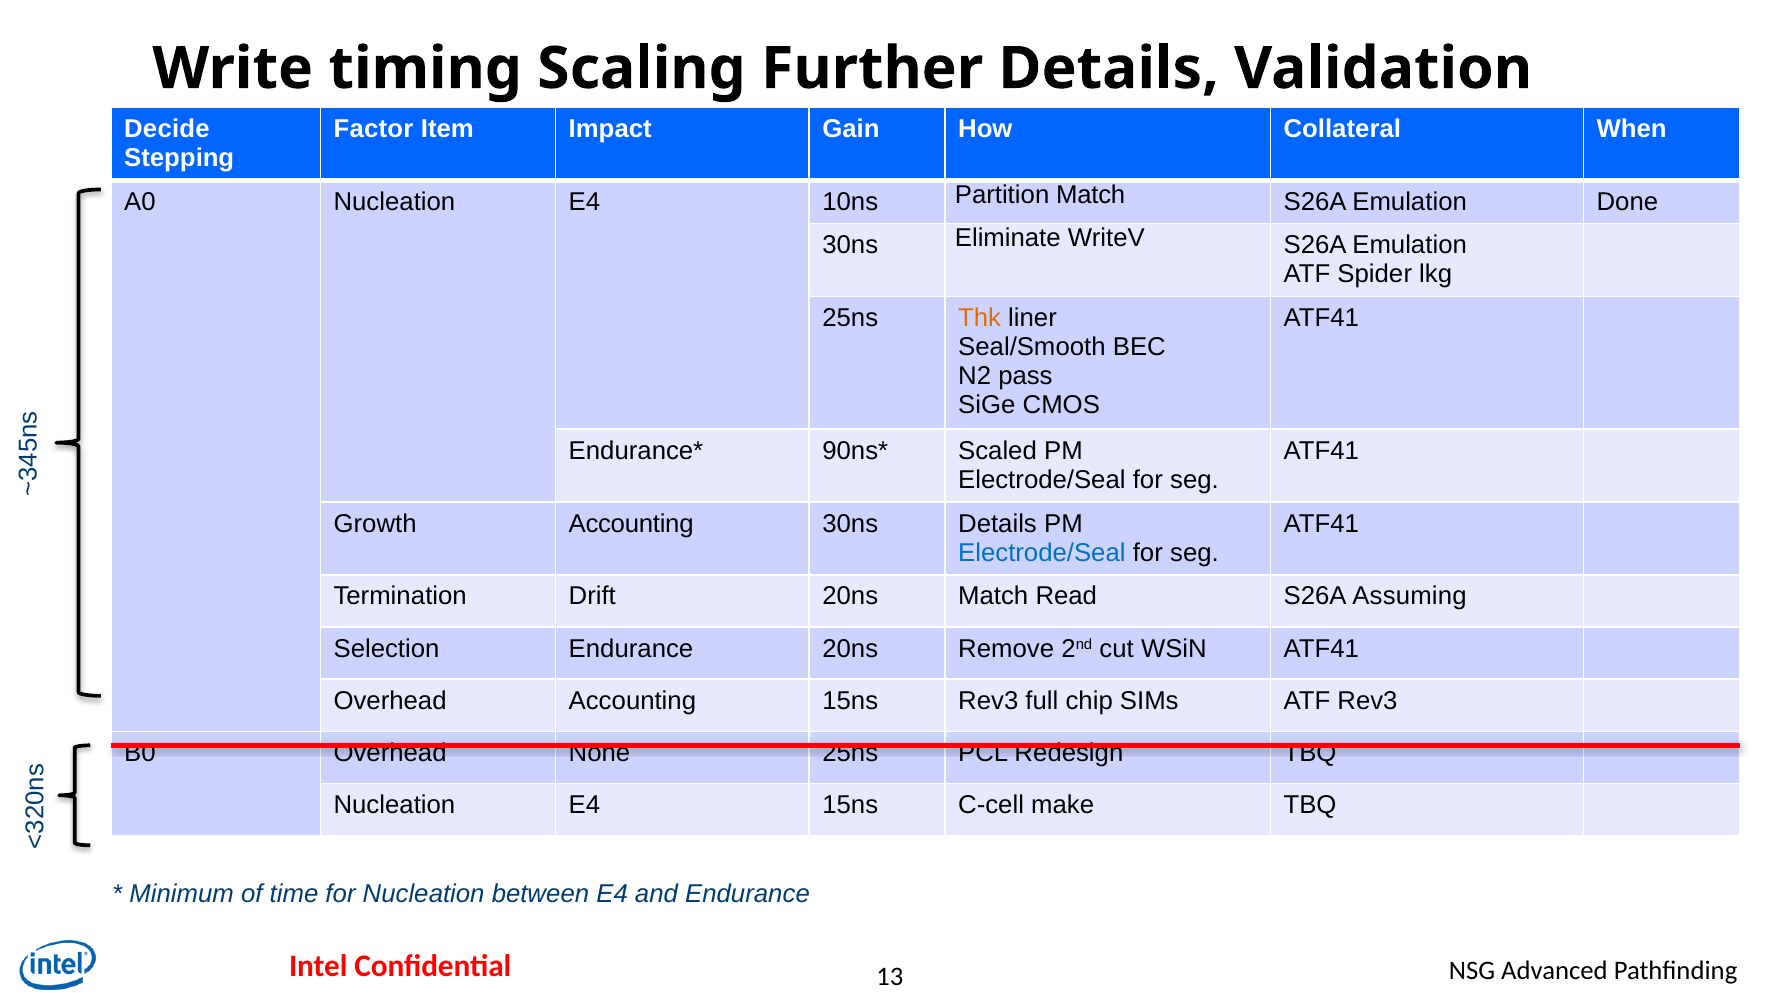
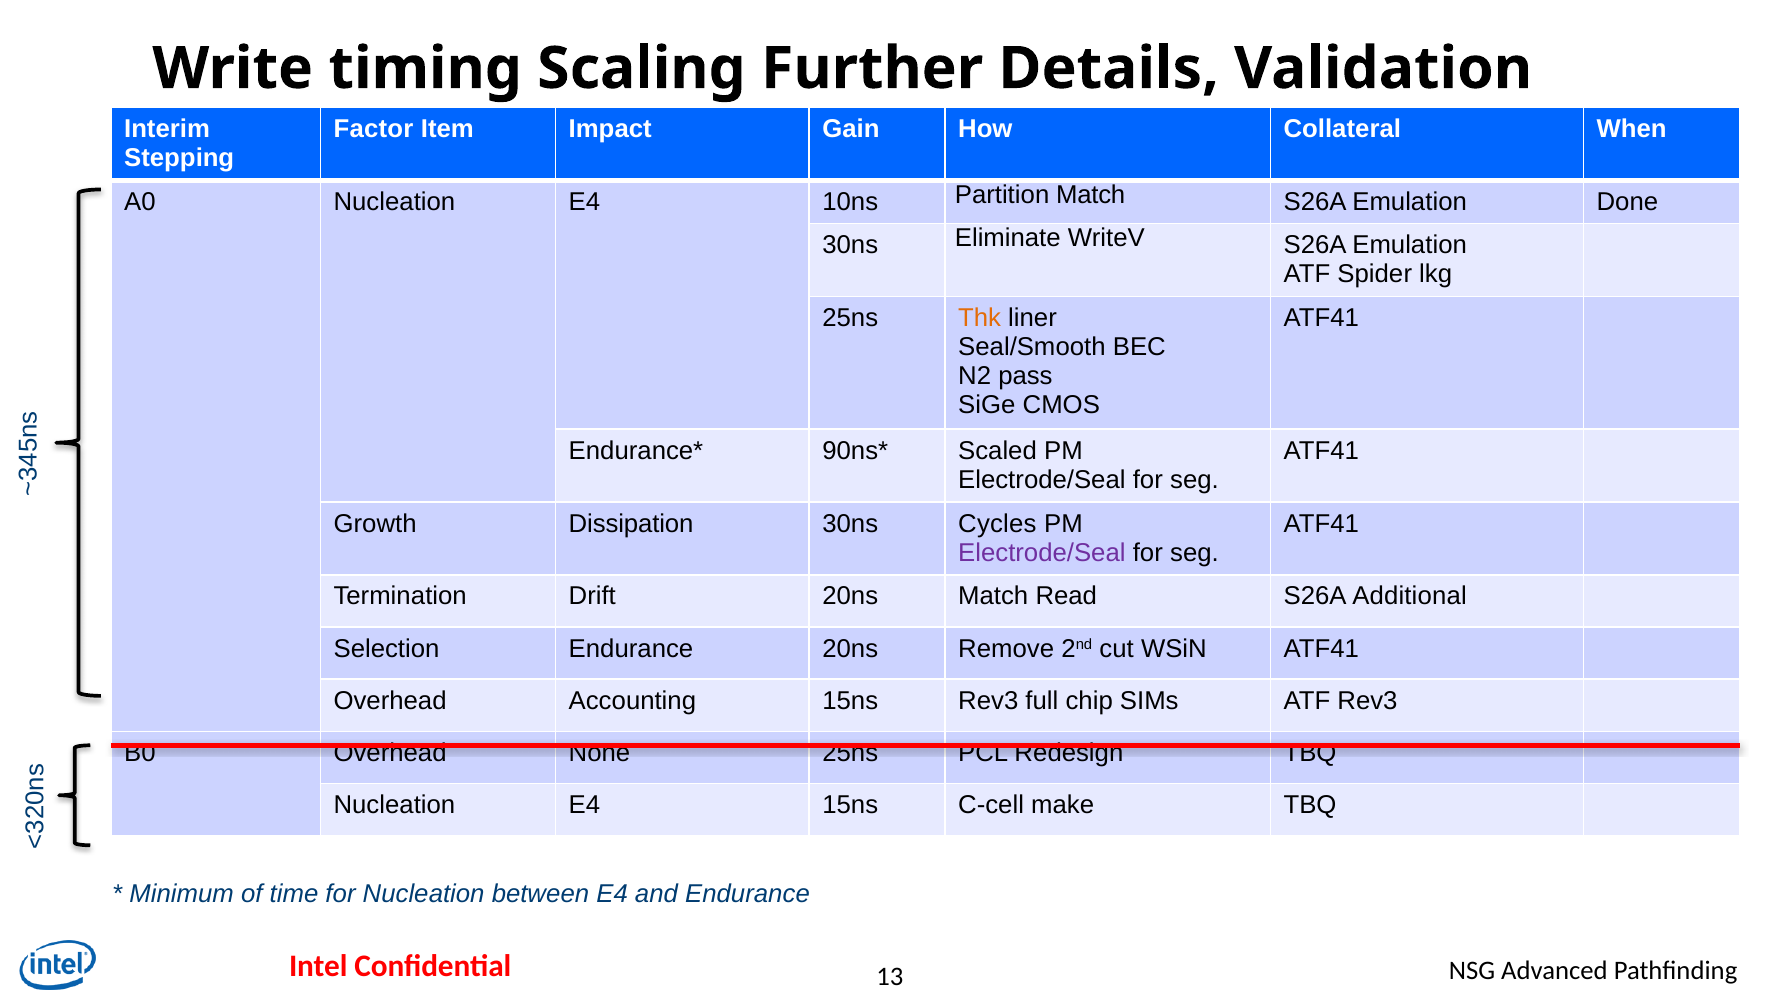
Decide: Decide -> Interim (167, 129)
Growth Accounting: Accounting -> Dissipation (631, 524)
30ns Details: Details -> Cycles (997, 524)
Electrode/Seal colour: blue -> purple (1042, 552)
Assuming: Assuming -> Additional (1410, 596)
